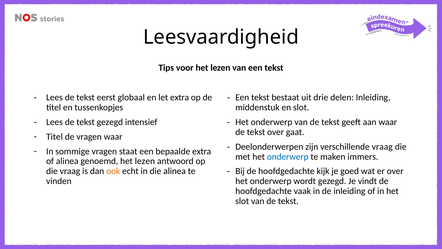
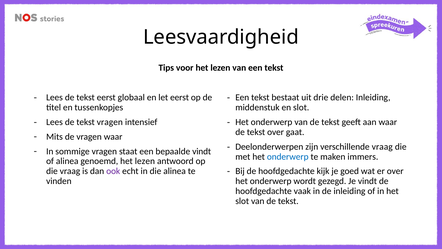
let extra: extra -> eerst (180, 97)
tekst gezegd: gezegd -> vragen (110, 122)
Titel: Titel -> Mits (55, 137)
bepaalde extra: extra -> vindt (202, 151)
ook colour: orange -> purple (113, 171)
